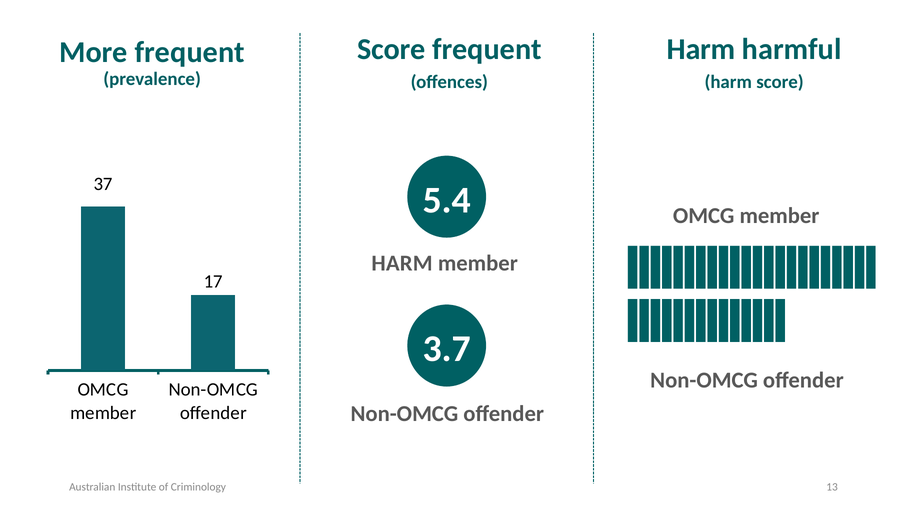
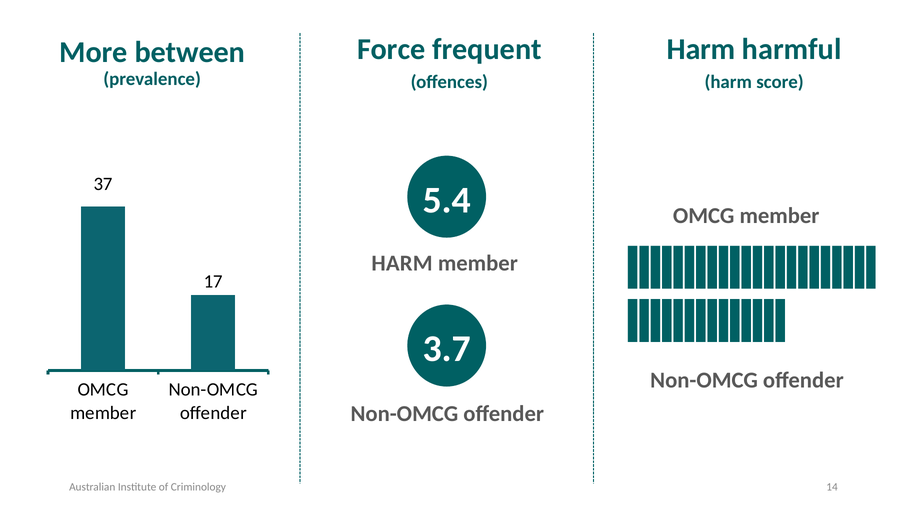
Score: Score -> Force (391, 50)
More frequent: frequent -> between (190, 52)
13: 13 -> 14 (832, 487)
